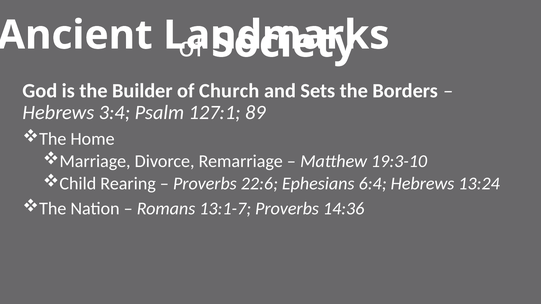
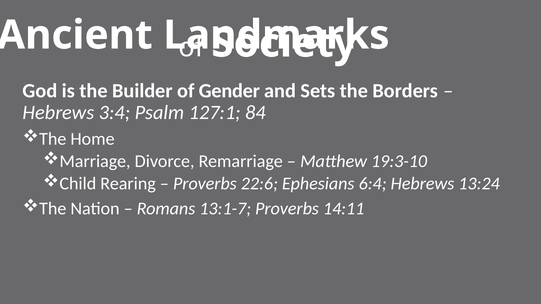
Church: Church -> Gender (230, 91)
89: 89 -> 84 (256, 113)
14:36: 14:36 -> 14:11 (344, 209)
